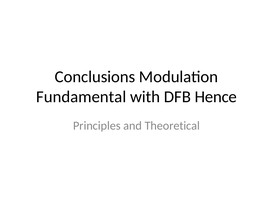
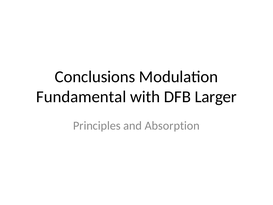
Hence: Hence -> Larger (216, 97)
Theoretical: Theoretical -> Absorption (172, 126)
